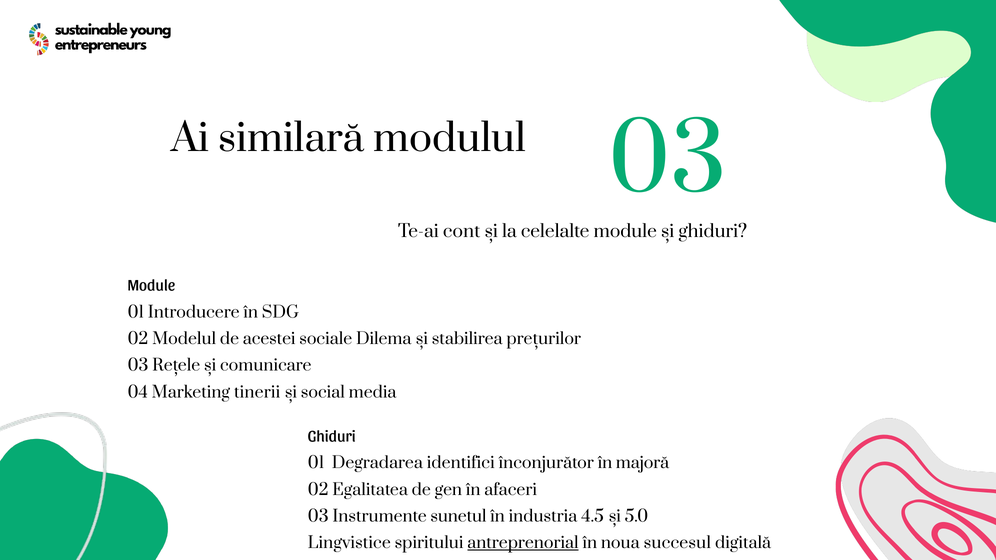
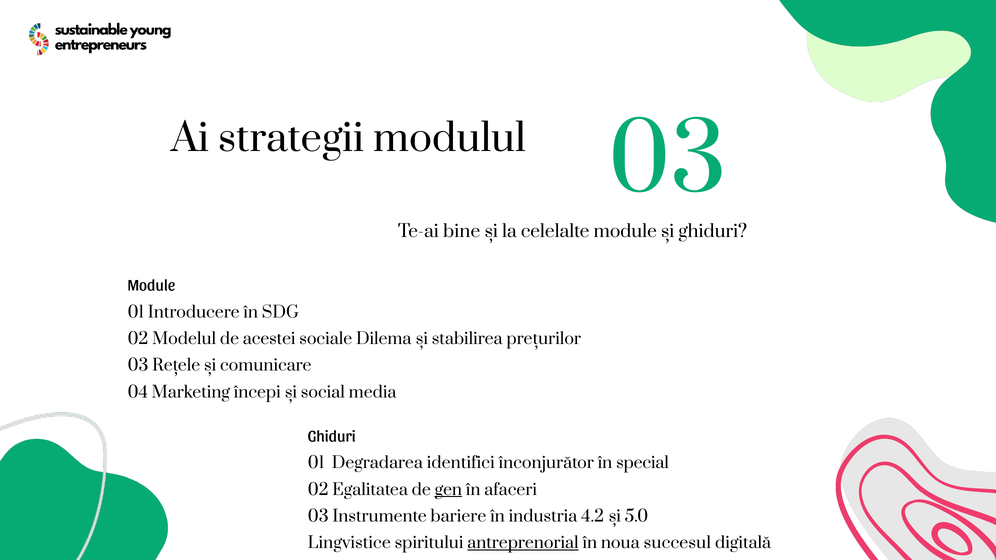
similară: similară -> strategii (291, 139)
cont: cont -> bine (462, 232)
tinerii: tinerii -> începi (257, 393)
majoră: majoră -> special (643, 463)
gen underline: none -> present (448, 490)
sunetul: sunetul -> bariere (458, 517)
4.5: 4.5 -> 4.2 (593, 517)
